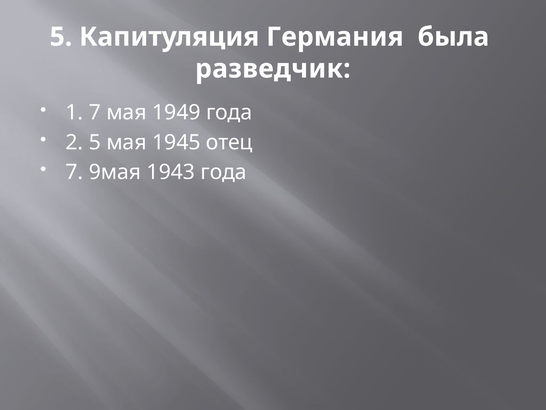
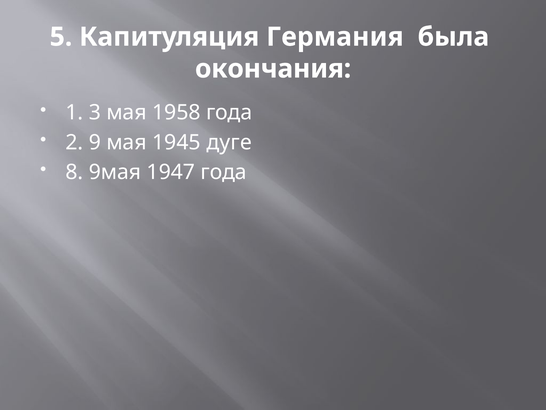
разведчик: разведчик -> окончания (273, 69)
1 7: 7 -> 3 (95, 112)
1949: 1949 -> 1958 (176, 112)
2 5: 5 -> 9 (95, 142)
отец: отец -> дуге (229, 142)
7: 7 -> 8 (74, 172)
1943: 1943 -> 1947 (171, 172)
